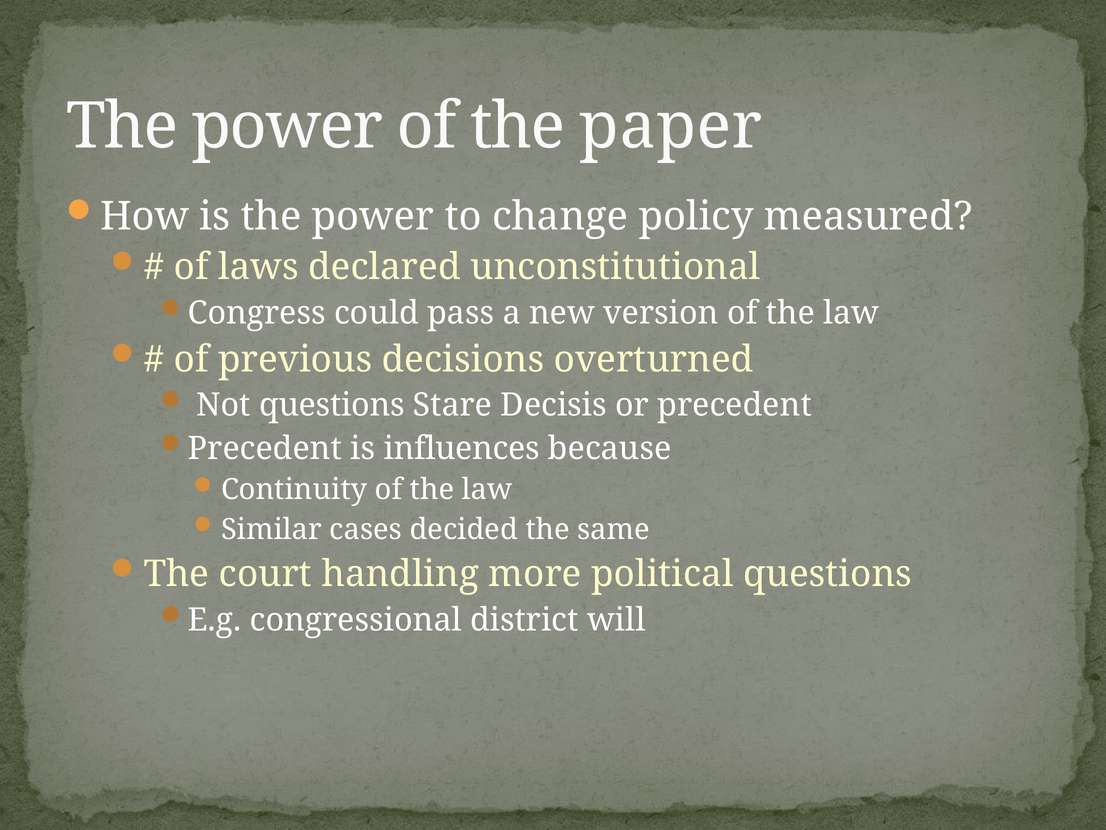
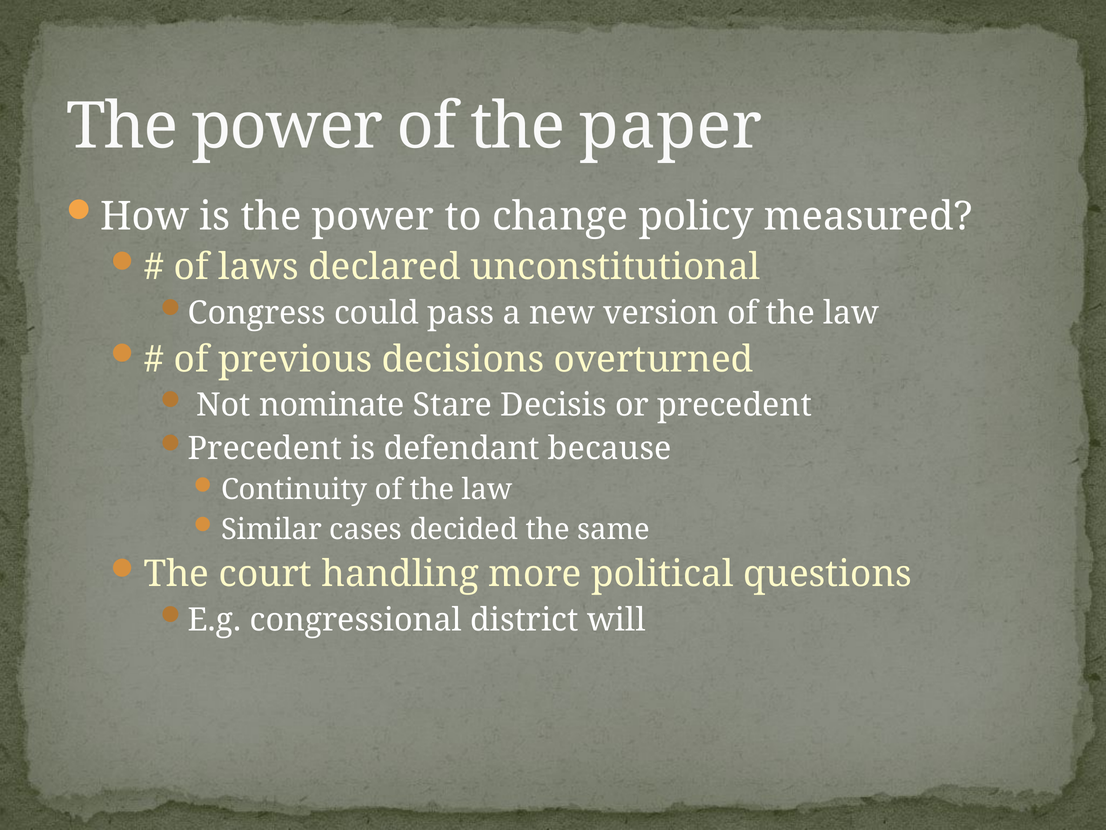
Not questions: questions -> nominate (332, 405)
influences: influences -> defendant (462, 448)
